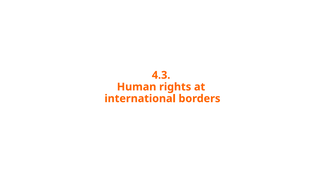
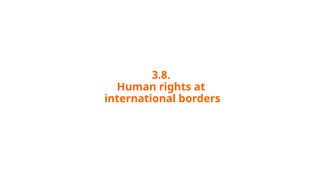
4.3: 4.3 -> 3.8 (161, 75)
